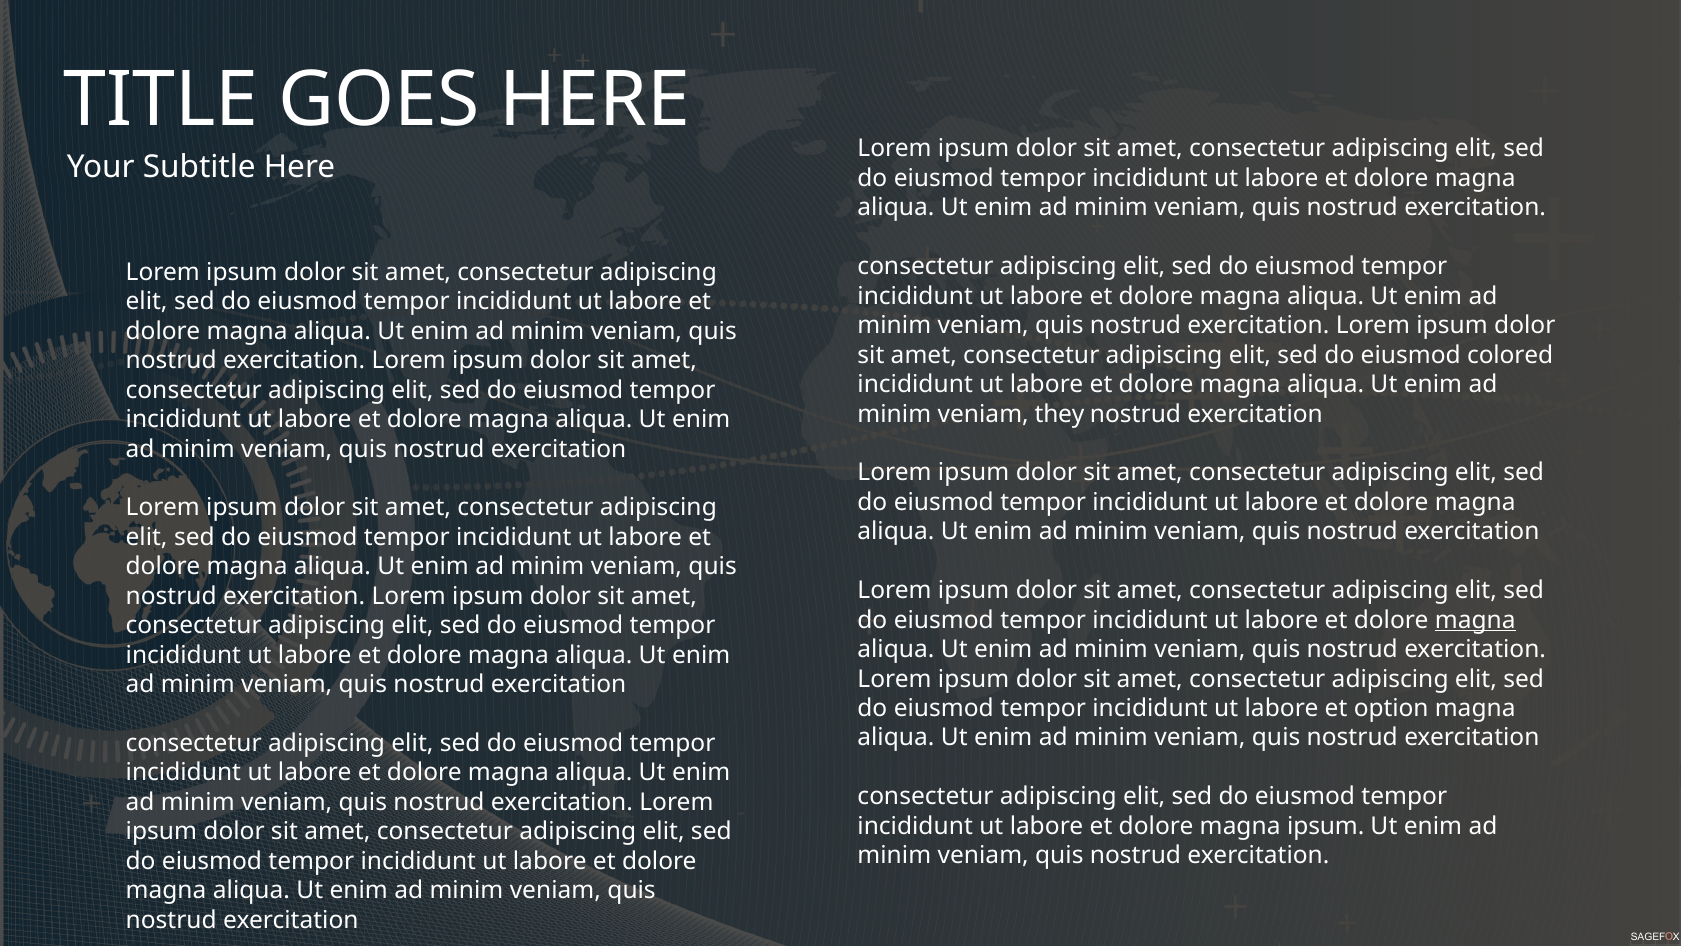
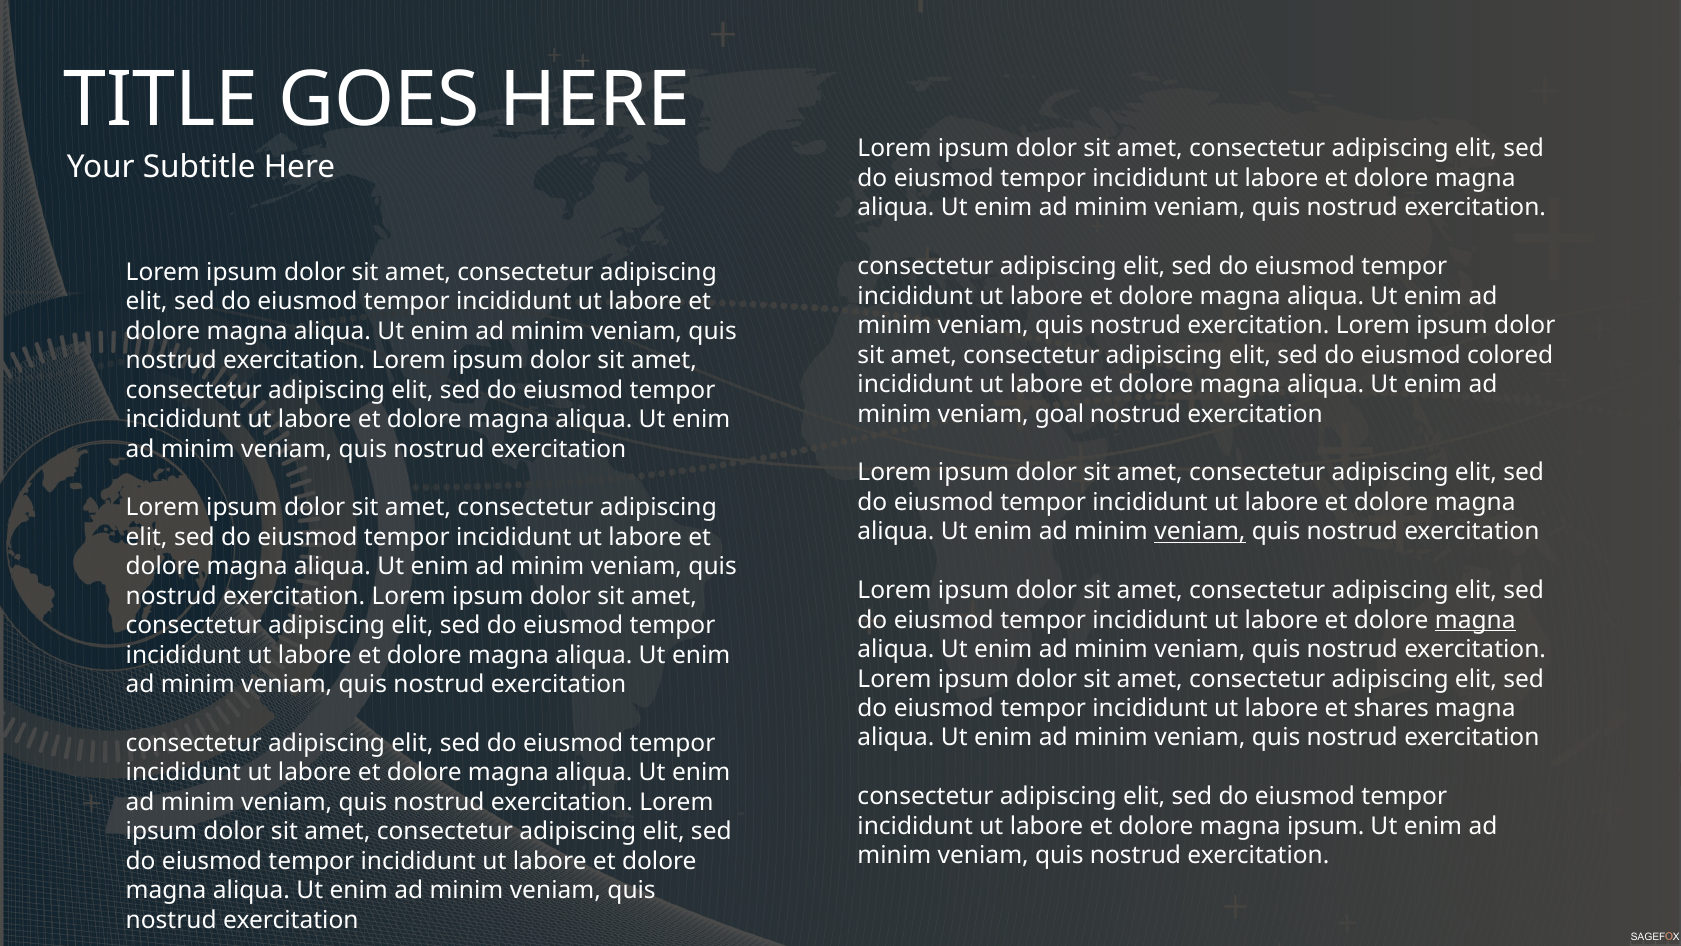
they: they -> goal (1059, 414)
veniam underline: none -> present (1200, 531)
option: option -> shares (1391, 708)
